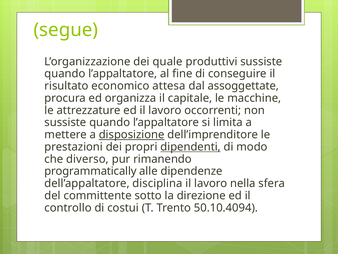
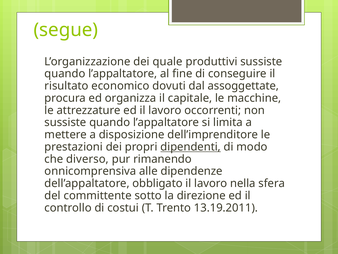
attesa: attesa -> dovuti (169, 86)
disposizione underline: present -> none (132, 134)
programmatically: programmatically -> onnicomprensiva (90, 171)
disciplina: disciplina -> obbligato (158, 183)
50.10.4094: 50.10.4094 -> 13.19.2011 (226, 207)
